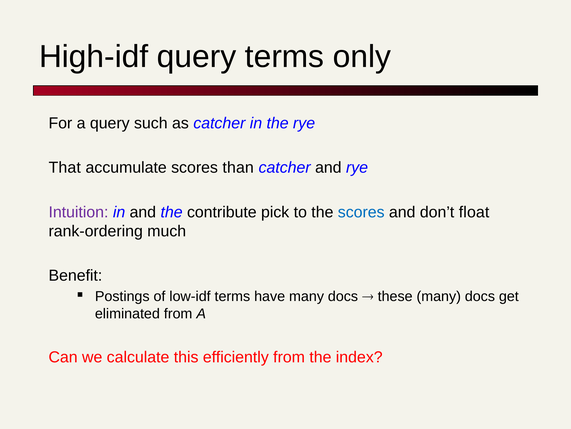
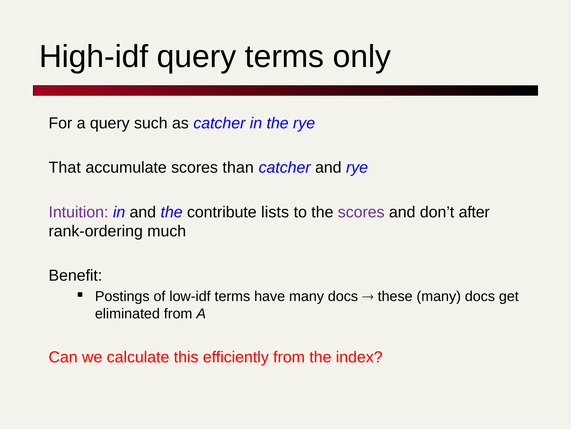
pick: pick -> lists (275, 212)
scores colour: blue -> purple (361, 212)
float: float -> after (474, 212)
